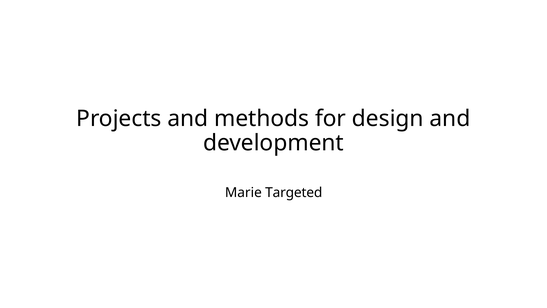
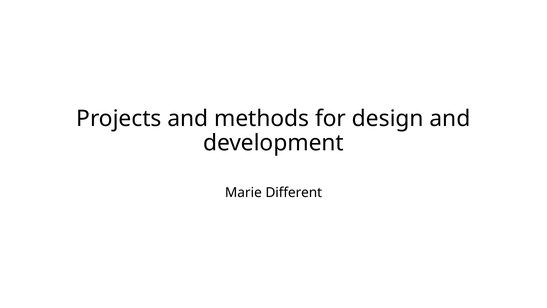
Targeted: Targeted -> Different (294, 192)
